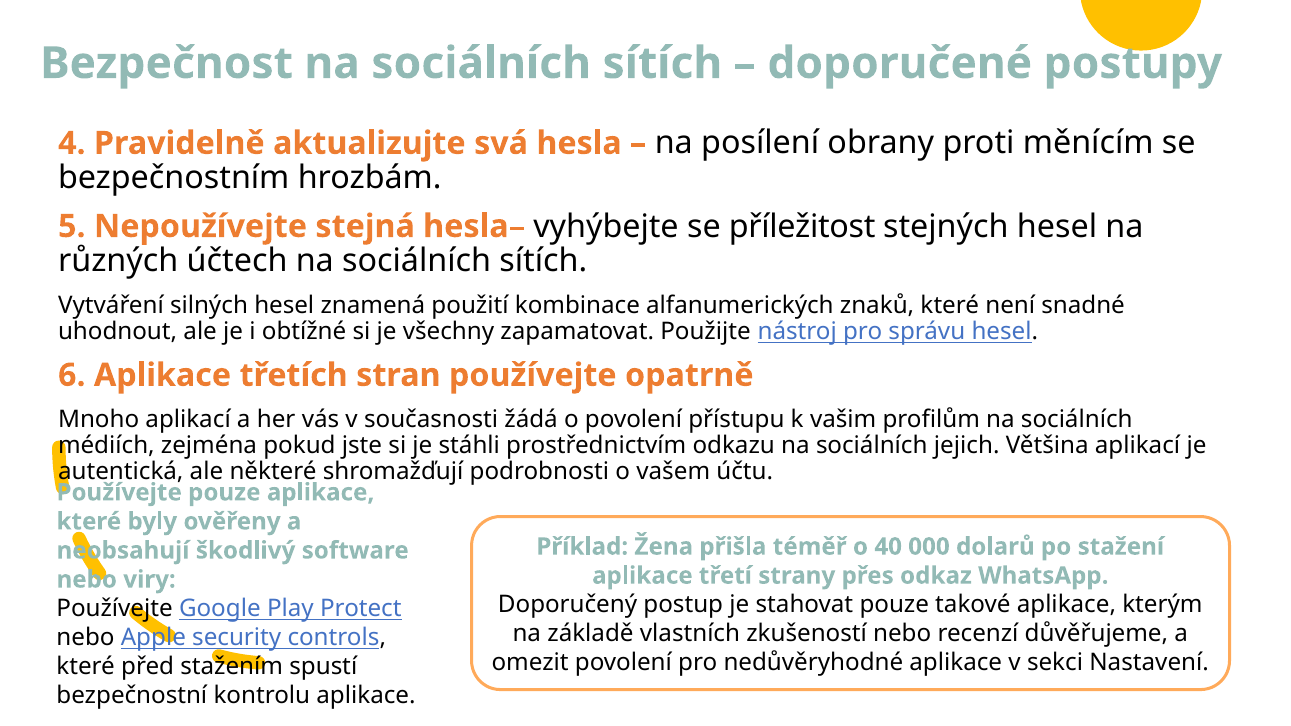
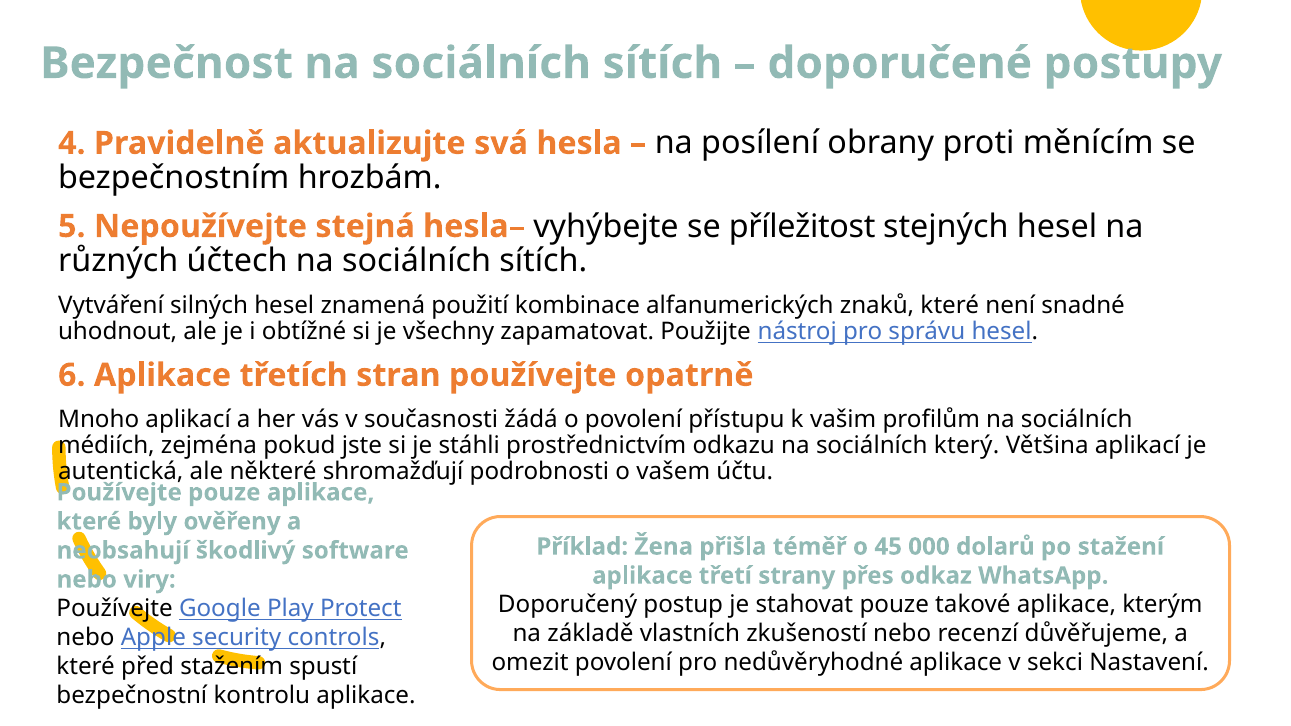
jejich: jejich -> který (967, 445)
40: 40 -> 45 (888, 547)
